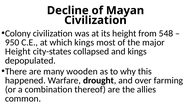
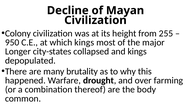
548: 548 -> 255 (166, 34)
Height: Height -> Longer (18, 52)
wooden: wooden -> brutality (82, 72)
allies: allies -> body (147, 90)
